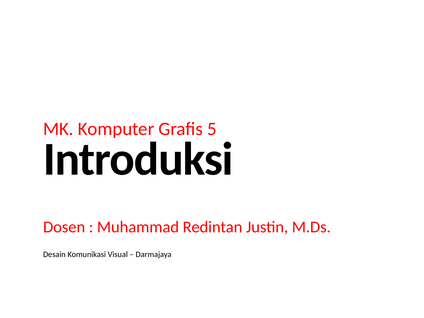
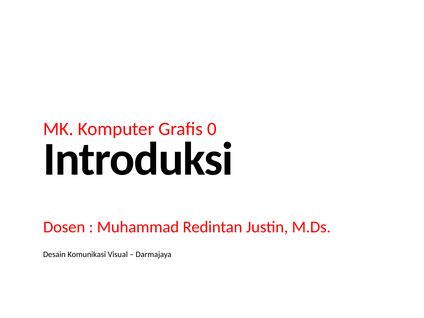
5: 5 -> 0 (212, 129)
